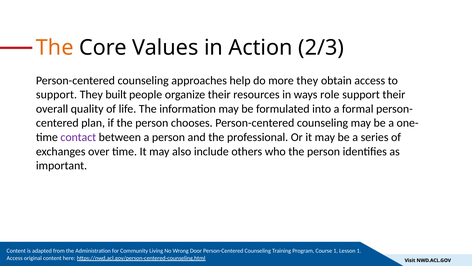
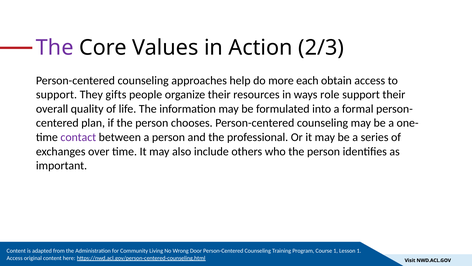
The colour: orange -> purple (55, 48)
more they: they -> each (307, 80)
built: built -> gifts (116, 95)
